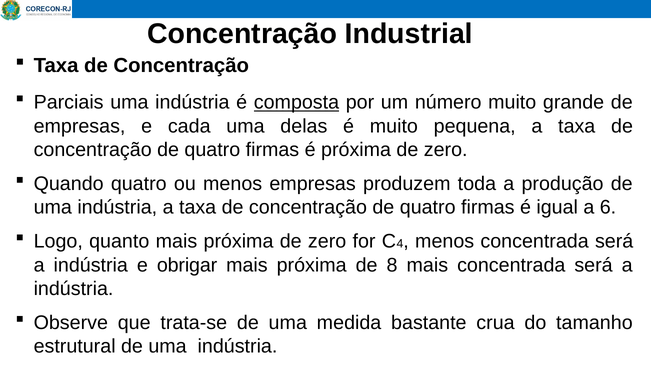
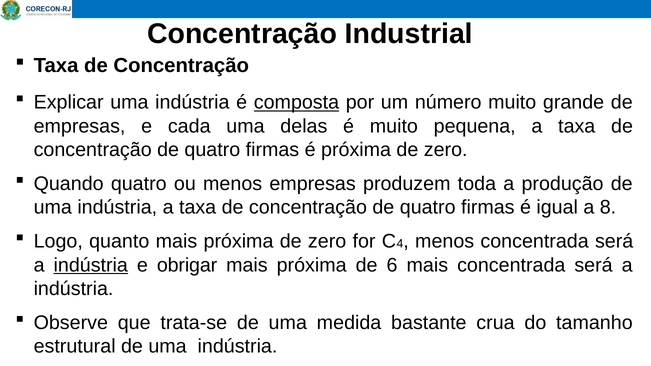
Parciais: Parciais -> Explicar (69, 103)
6: 6 -> 8 (608, 207)
indústria underline: none -> present (91, 265)
8: 8 -> 6 (392, 265)
